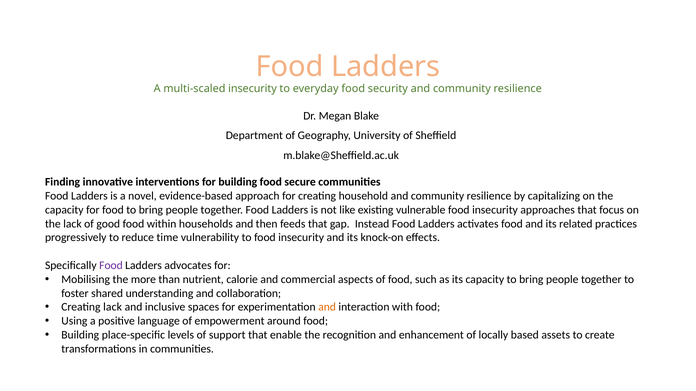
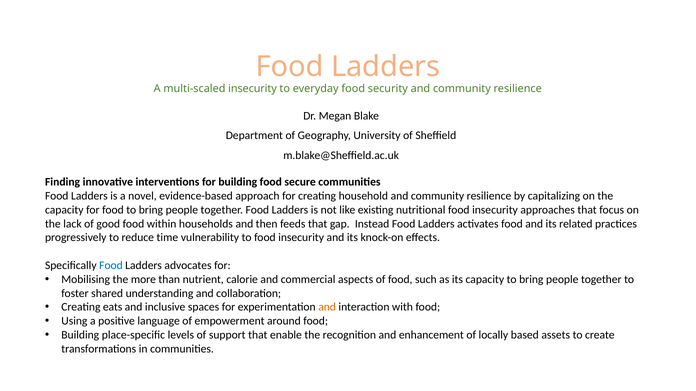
vulnerable: vulnerable -> nutritional (421, 210)
Food colour: purple -> blue (111, 266)
Creating lack: lack -> eats (113, 308)
